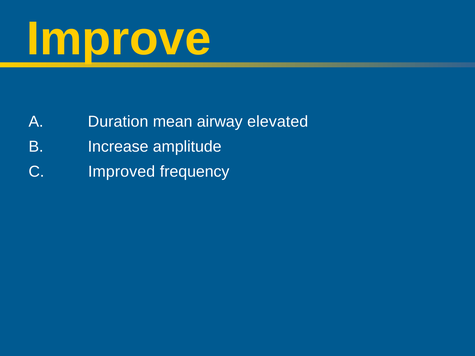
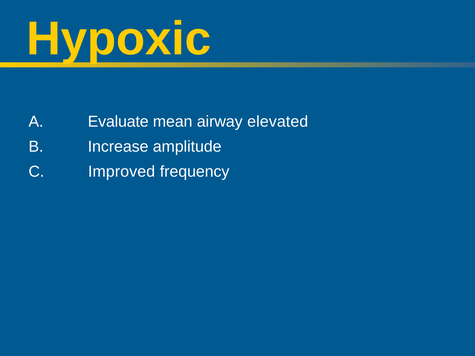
Improve: Improve -> Hypoxic (119, 39)
Duration: Duration -> Evaluate (118, 122)
